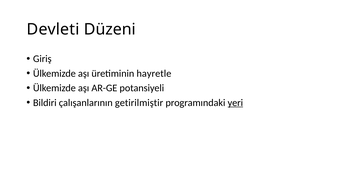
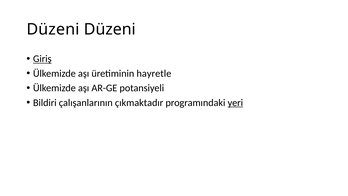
Devleti: Devleti -> Düzeni (53, 29)
Giriş underline: none -> present (42, 59)
getirilmiştir: getirilmiştir -> çıkmaktadır (139, 103)
